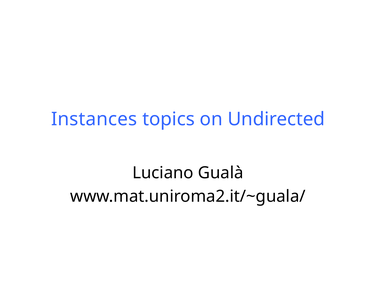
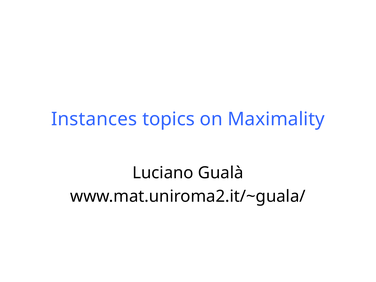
Undirected: Undirected -> Maximality (276, 119)
